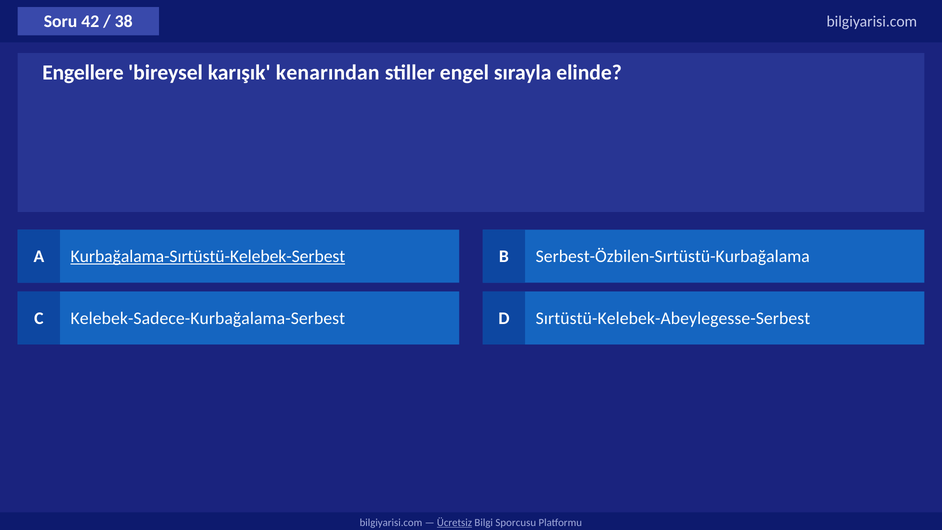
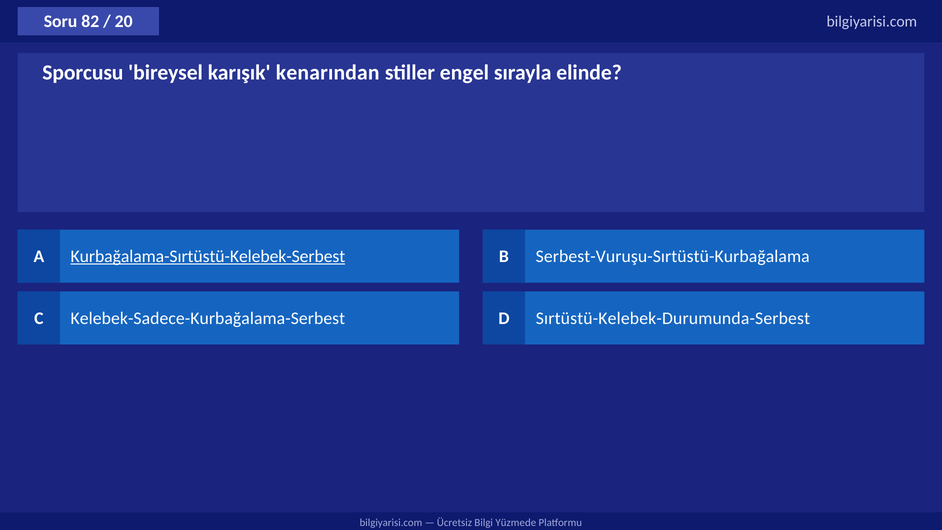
42: 42 -> 82 (90, 22)
38: 38 -> 20 (124, 22)
Engellere: Engellere -> Sporcusu (83, 73)
Serbest-Özbilen-Sırtüstü-Kurbağalama: Serbest-Özbilen-Sırtüstü-Kurbağalama -> Serbest-Vuruşu-Sırtüstü-Kurbağalama (673, 256)
Sırtüstü-Kelebek-Abeylegesse-Serbest: Sırtüstü-Kelebek-Abeylegesse-Serbest -> Sırtüstü-Kelebek-Durumunda-Serbest (673, 318)
Ücretsiz underline: present -> none (455, 523)
Sporcusu: Sporcusu -> Yüzmede (516, 523)
